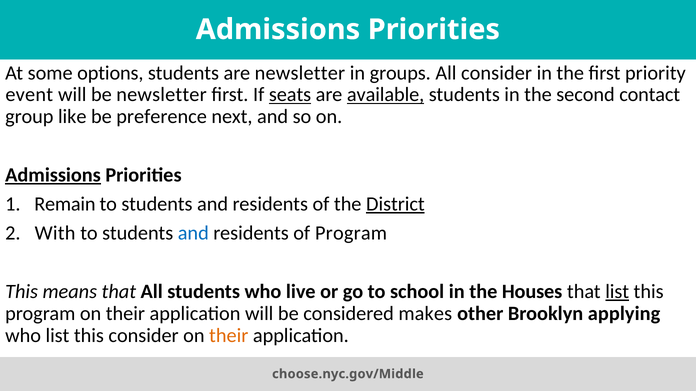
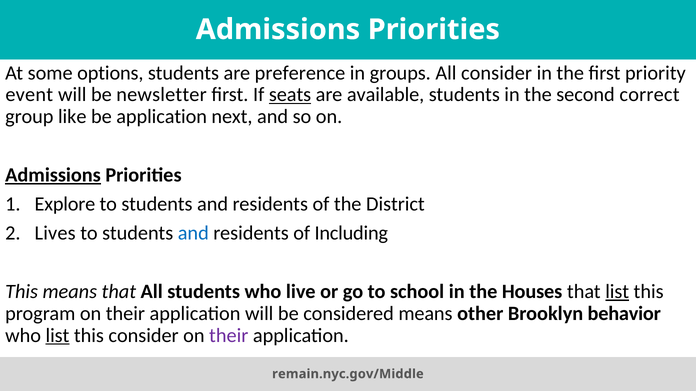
are newsletter: newsletter -> preference (300, 73)
available underline: present -> none (386, 95)
contact: contact -> correct (650, 95)
be preference: preference -> application (162, 117)
Remain: Remain -> Explore (65, 204)
District underline: present -> none (395, 204)
With: With -> Lives (55, 234)
of Program: Program -> Including (351, 234)
considered makes: makes -> means (425, 314)
applying: applying -> behavior (624, 314)
list underline: none -> present (57, 336)
their colour: orange -> purple (229, 336)
choose.nyc.gov/Middle: choose.nyc.gov/Middle -> remain.nyc.gov/Middle (348, 374)
